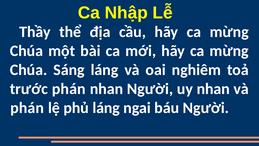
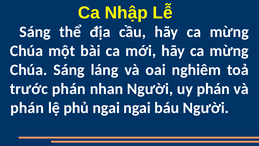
Thầy: Thầy -> Sáng (35, 32)
uy nhan: nhan -> phán (213, 89)
phủ láng: láng -> ngai (106, 108)
